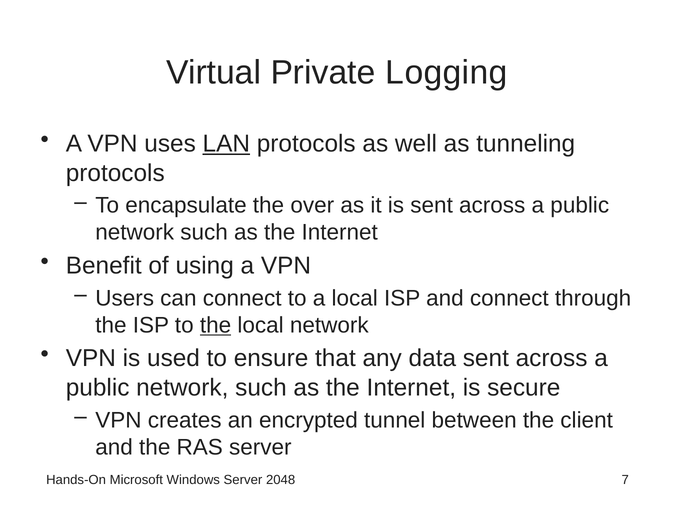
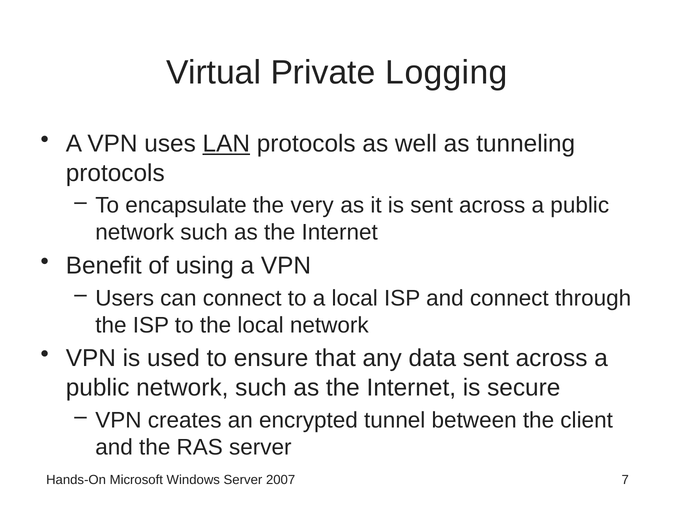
over: over -> very (312, 205)
the underline: present -> none (216, 325)
2048: 2048 -> 2007 (281, 479)
